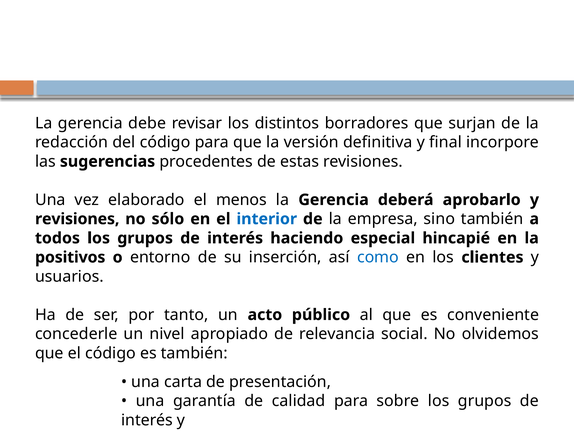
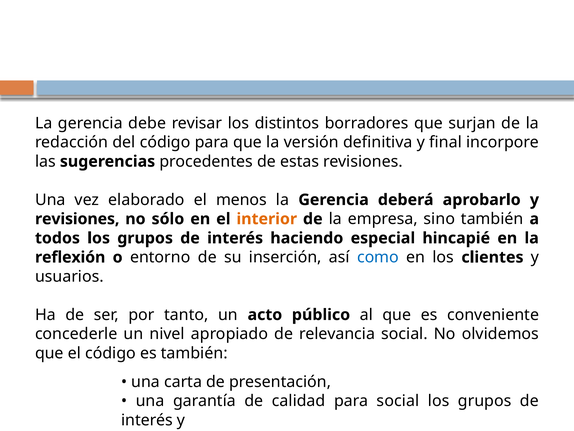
interior colour: blue -> orange (267, 219)
positivos: positivos -> reflexión (70, 257)
para sobre: sobre -> social (398, 401)
